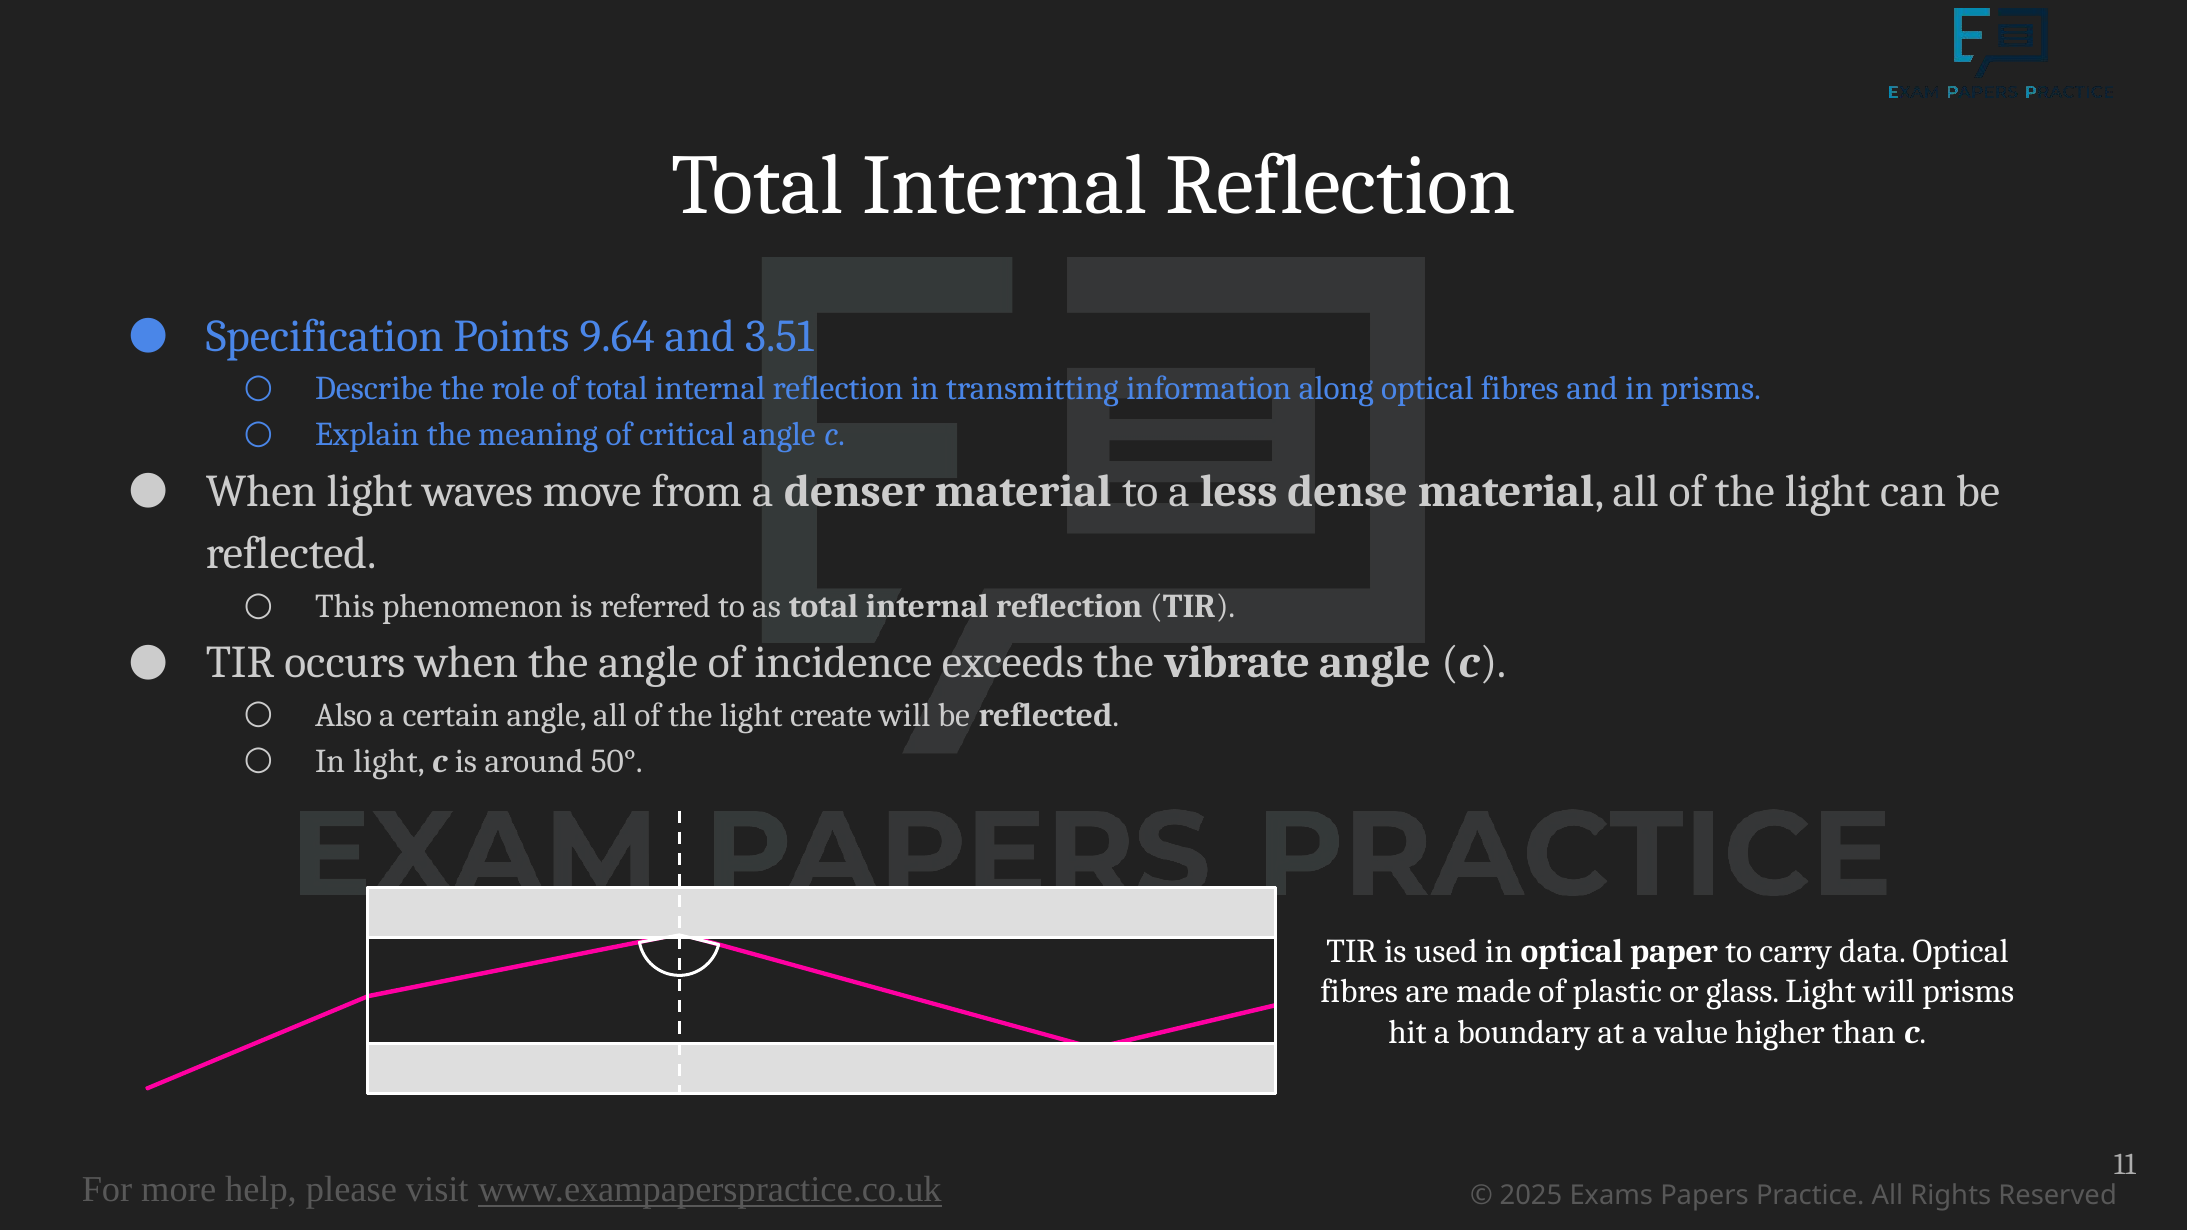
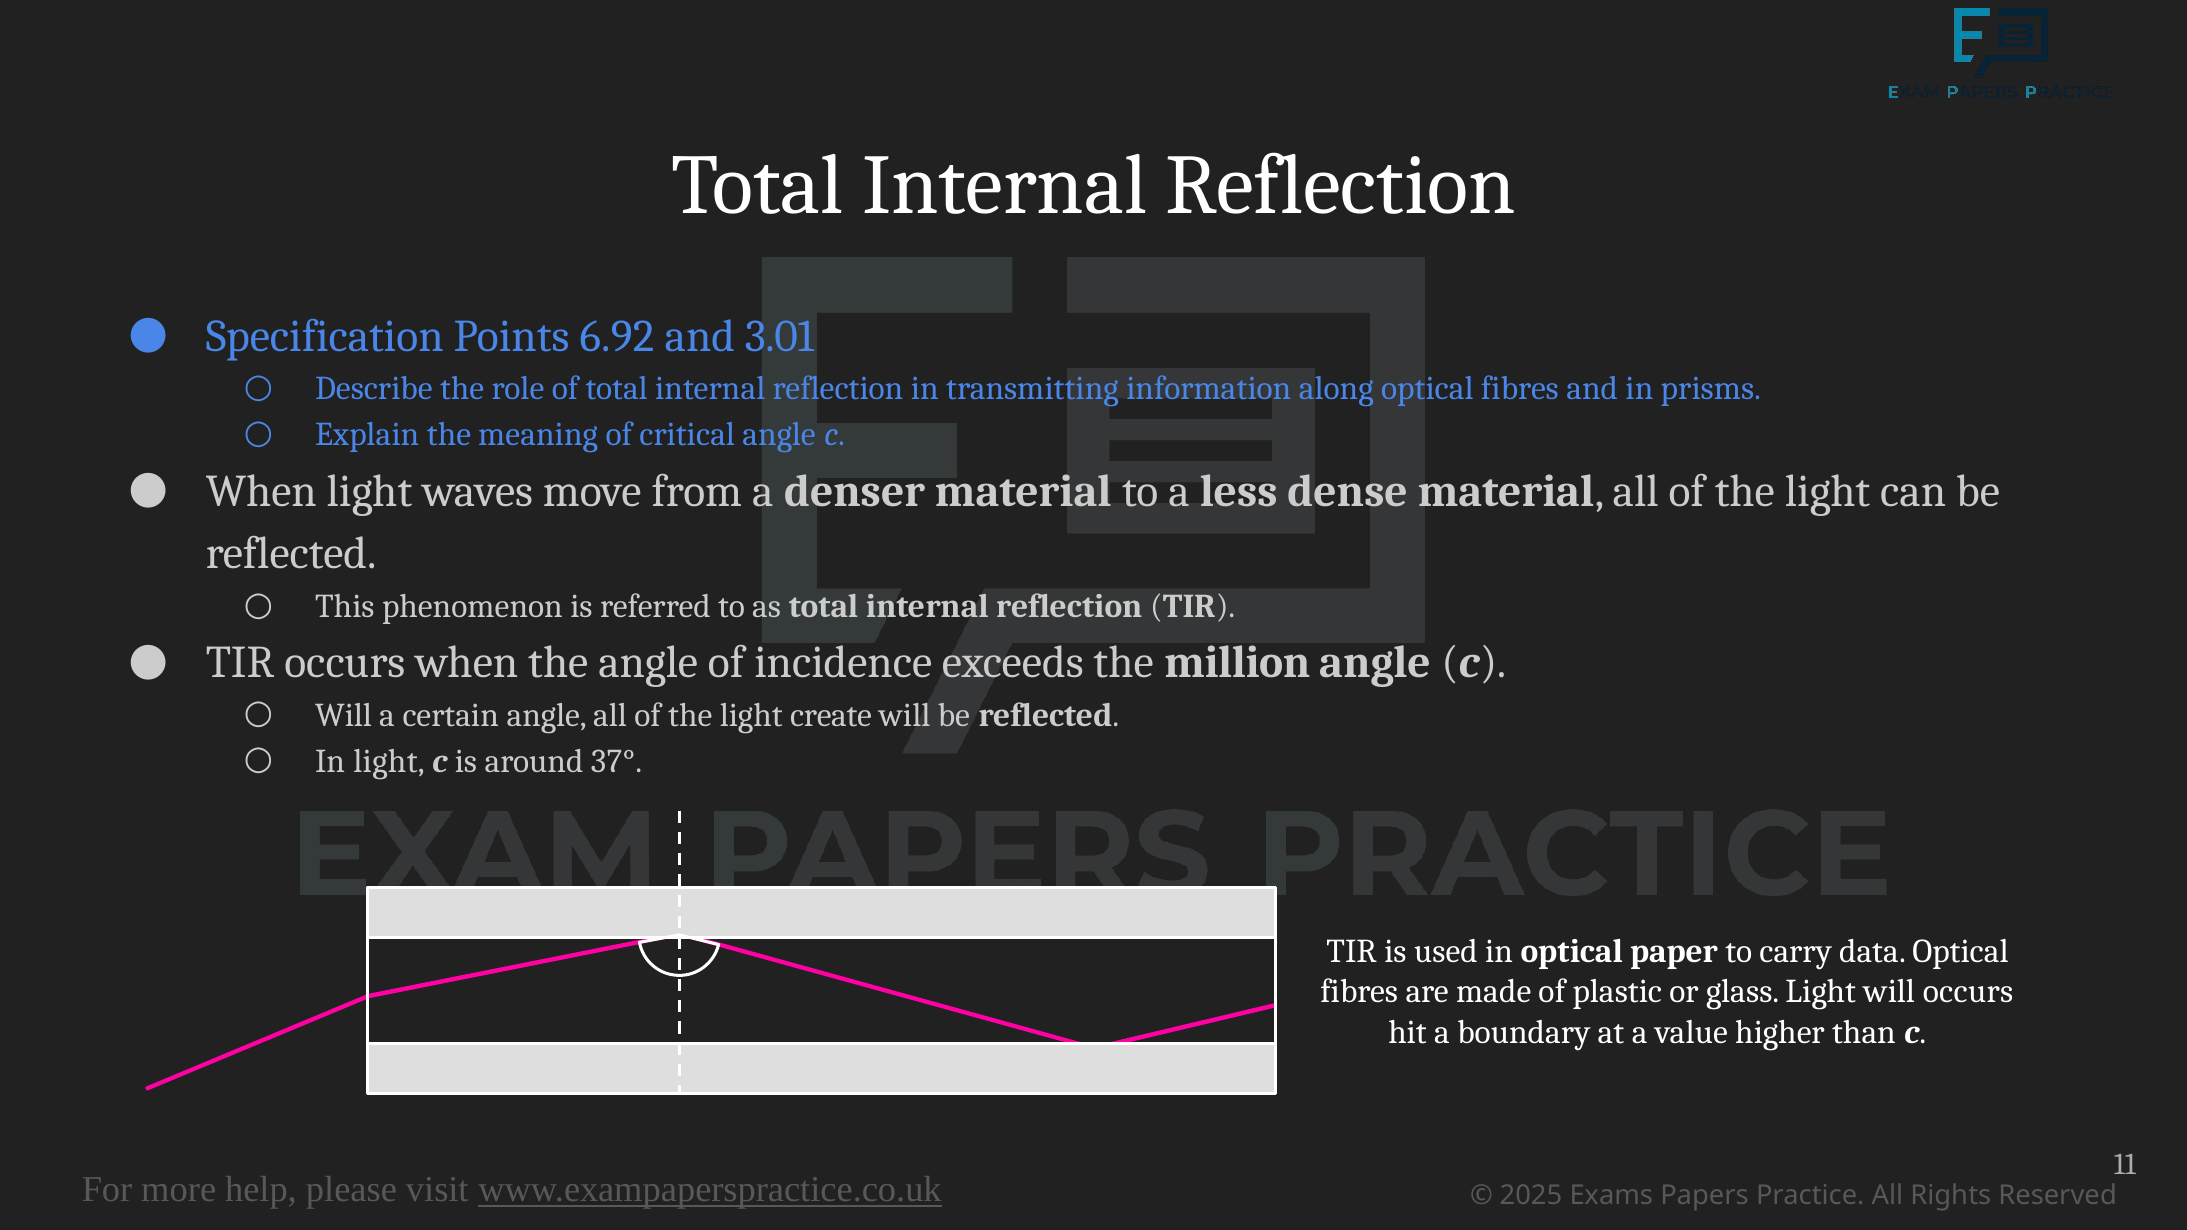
9.64: 9.64 -> 6.92 (617, 336)
3.51: 3.51 -> 3.01 (779, 336)
vibrate: vibrate -> million (1237, 663)
Also: Also -> Will (344, 715)
50°: 50° -> 37° (617, 761)
will prisms: prisms -> occurs (1968, 992)
